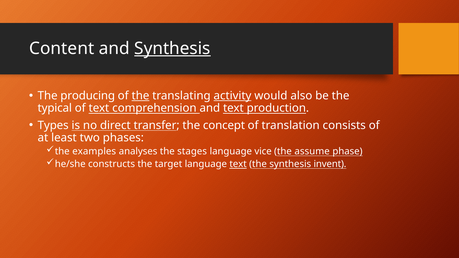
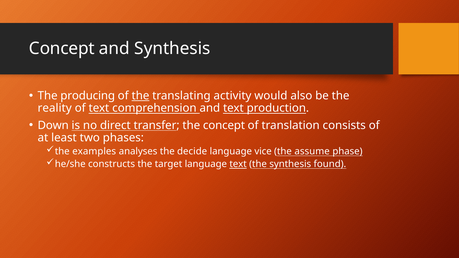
Content: Content -> Concept (62, 49)
Synthesis underline: present -> none (172, 49)
activity underline: present -> none (233, 96)
typical: typical -> reality (55, 108)
Types: Types -> Down (53, 125)
stages: stages -> decide (192, 152)
invent: invent -> found (330, 164)
